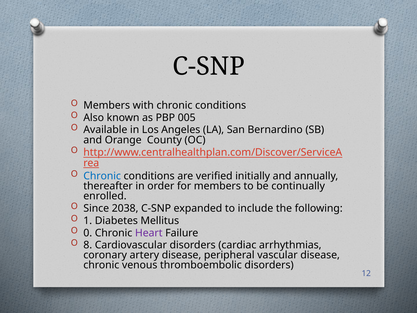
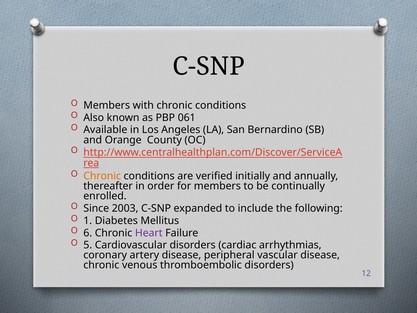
005: 005 -> 061 (187, 118)
Chronic colour: blue -> orange (102, 176)
2038: 2038 -> 2003 (125, 208)
0: 0 -> 6 (88, 233)
8: 8 -> 5 (88, 245)
